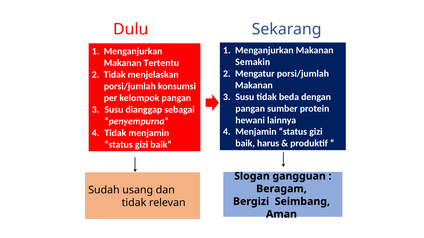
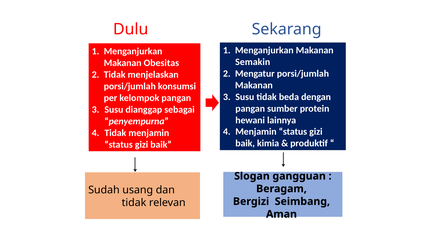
Tertentu: Tertentu -> Obesitas (161, 63)
harus: harus -> kimia (268, 144)
